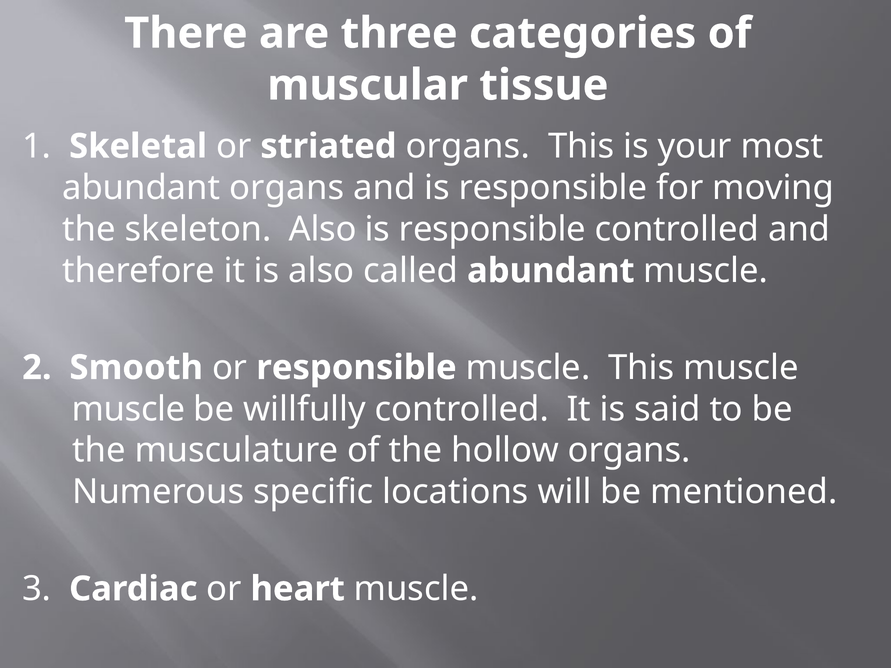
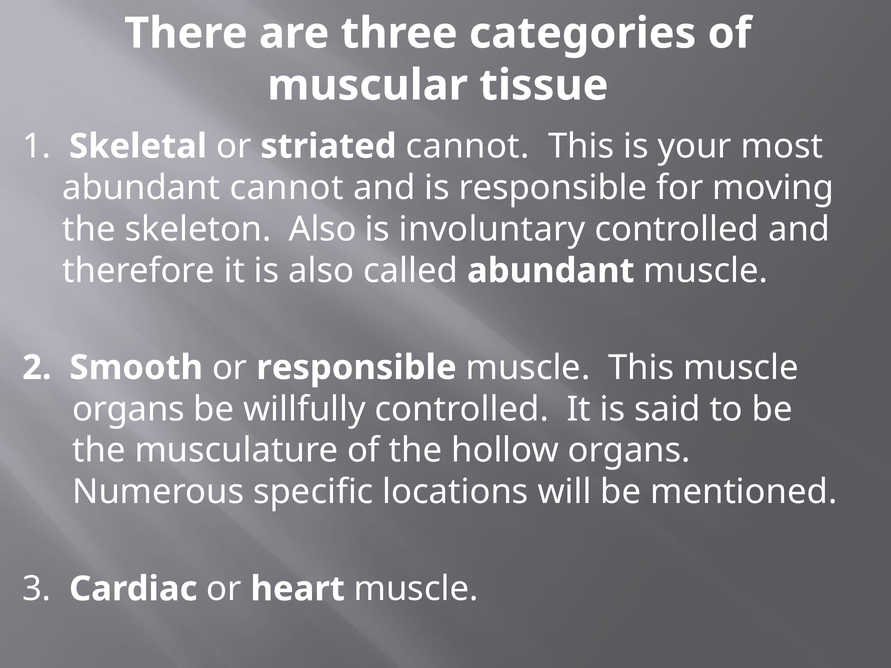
striated organs: organs -> cannot (468, 146)
abundant organs: organs -> cannot (287, 188)
responsible: responsible -> involuntary (492, 229)
muscle: muscle -> organs (129, 409)
